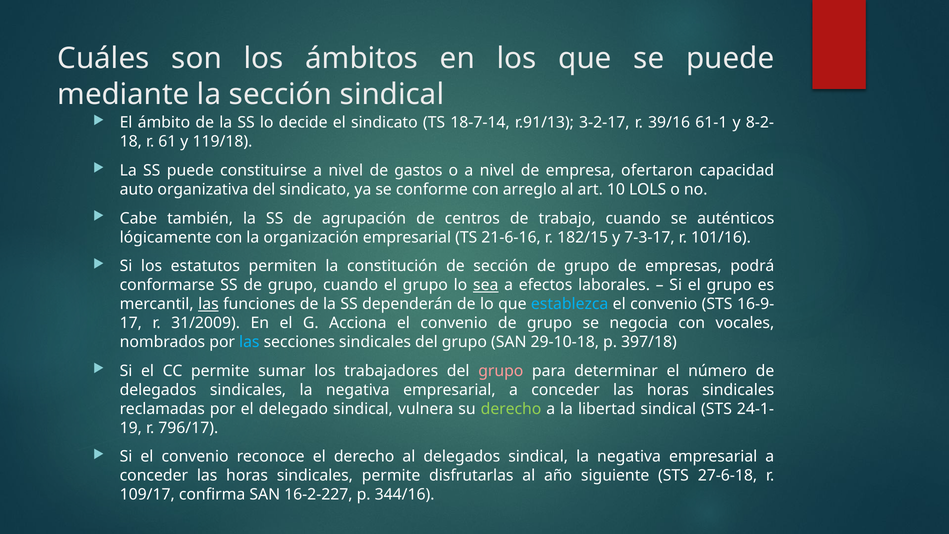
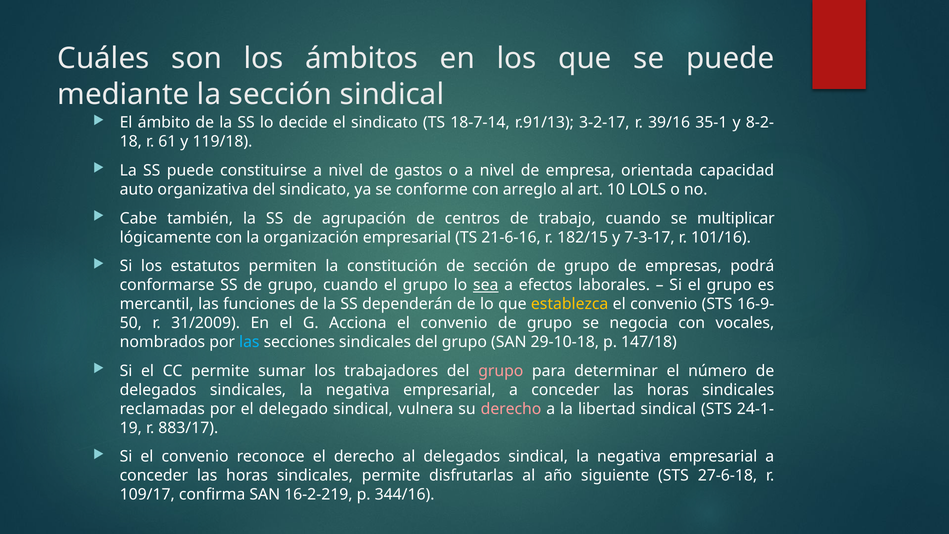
61-1: 61-1 -> 35-1 (711, 123)
ofertaron: ofertaron -> orientada (657, 170)
auténticos: auténticos -> multiplicar (736, 218)
las underline: present -> none (208, 304)
establezca colour: light blue -> yellow (570, 304)
17: 17 -> 50 (131, 323)
397/18: 397/18 -> 147/18 (649, 342)
derecho colour: light green -> pink (511, 409)
796/17: 796/17 -> 883/17 (188, 428)
16-2-227: 16-2-227 -> 16-2-219 (318, 495)
